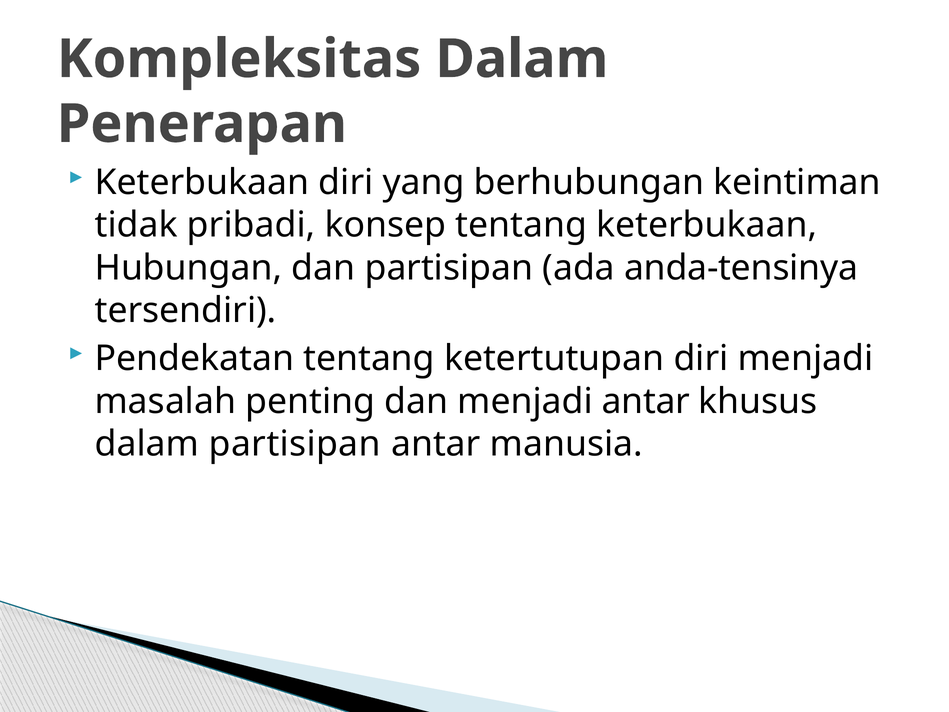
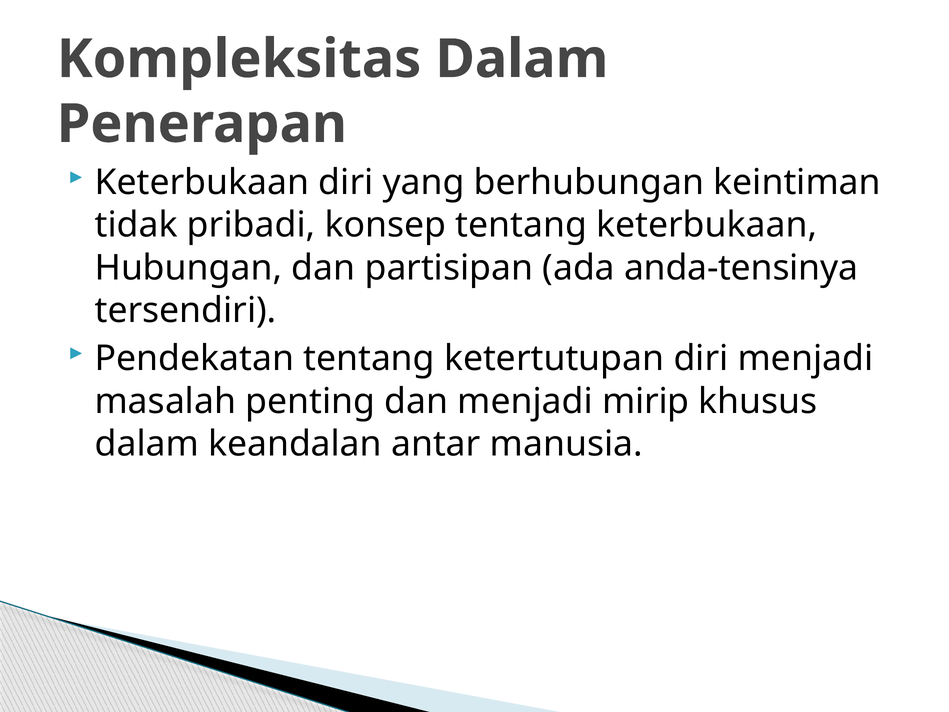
menjadi antar: antar -> mirip (646, 401)
dalam partisipan: partisipan -> keandalan (295, 444)
